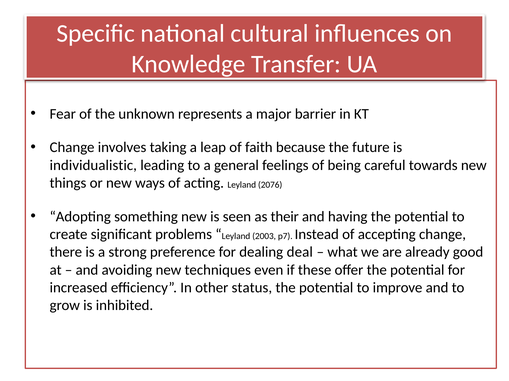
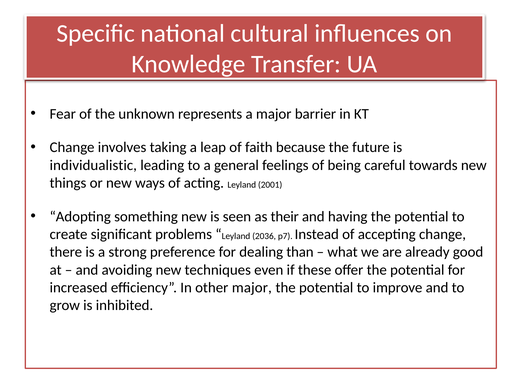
2076: 2076 -> 2001 (270, 185)
2003: 2003 -> 2036 (264, 237)
deal: deal -> than (300, 253)
other status: status -> major (252, 288)
